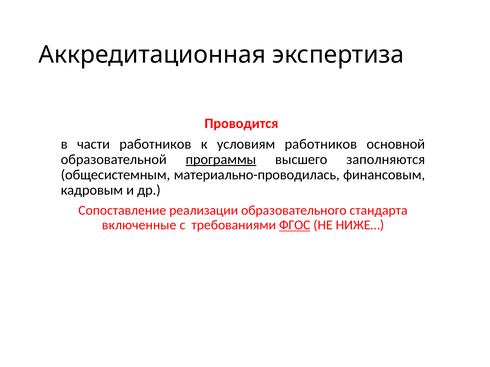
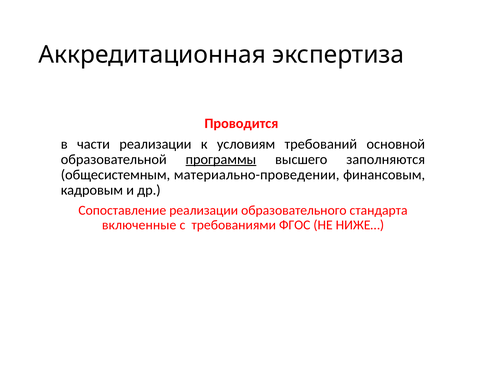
части работников: работников -> реализации (155, 144)
условиям работников: работников -> требований (321, 144)
материально-проводилась: материально-проводилась -> материально-проведении (257, 175)
ФГОС underline: present -> none (295, 225)
